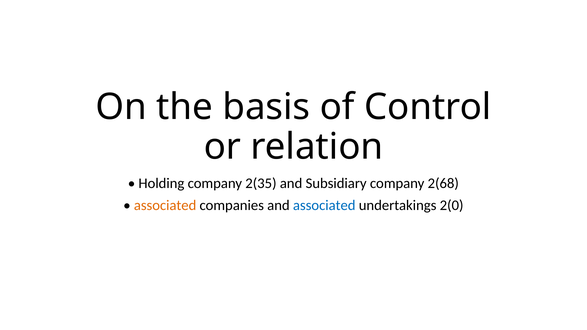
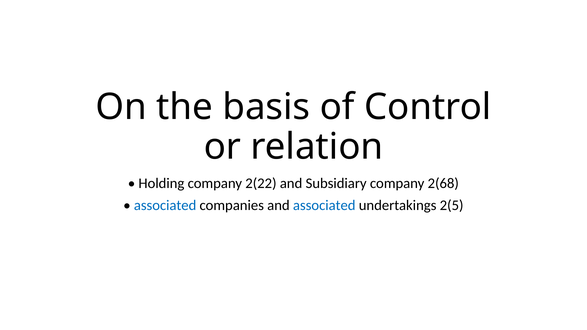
2(35: 2(35 -> 2(22 (261, 183)
associated colour: orange -> blue (165, 205)
2(0: 2(0 -> 2(5 (452, 205)
